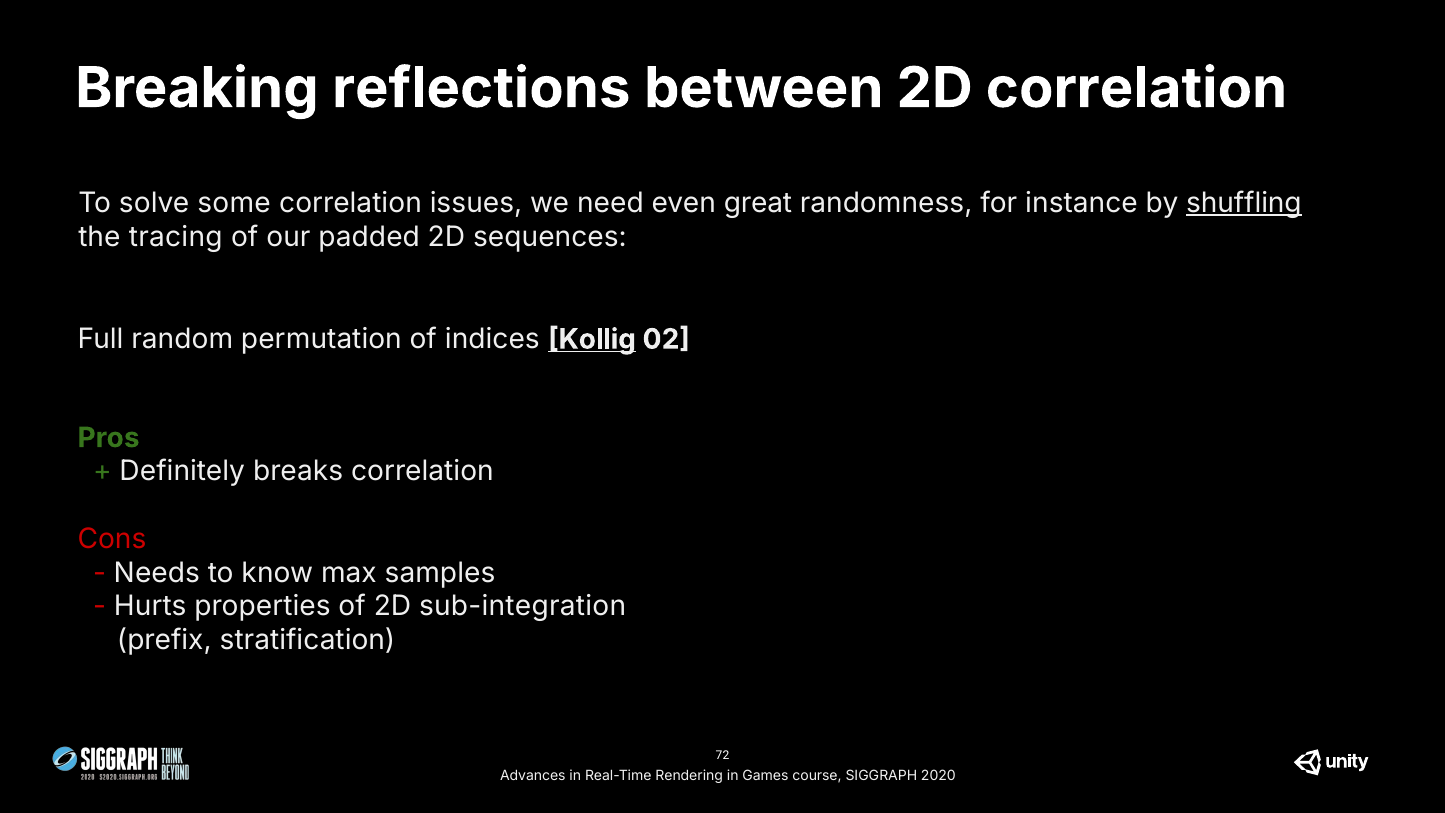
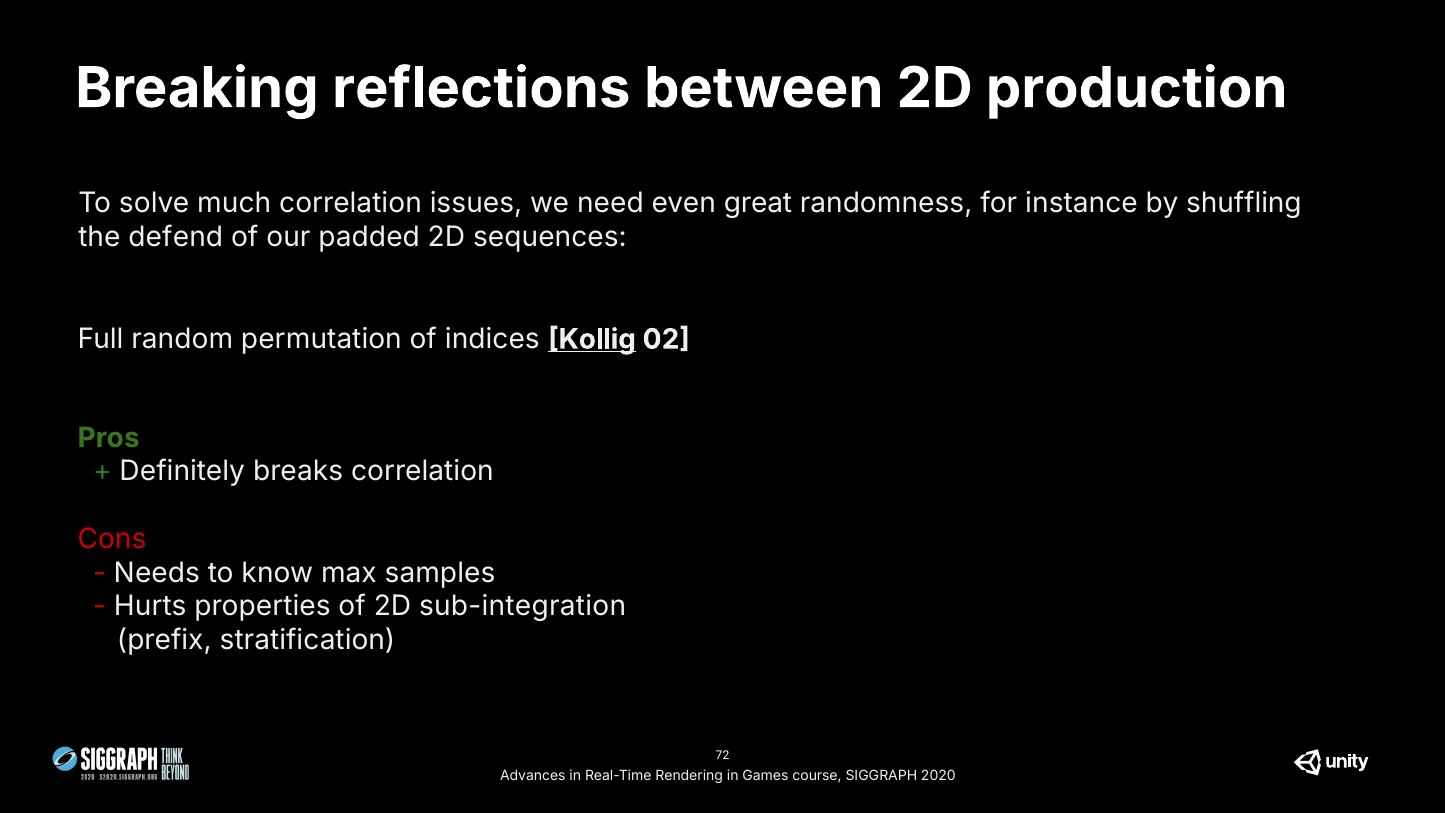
2D correlation: correlation -> production (1137, 88)
some: some -> much (234, 203)
shuffling underline: present -> none (1244, 203)
tracing: tracing -> defend (176, 237)
